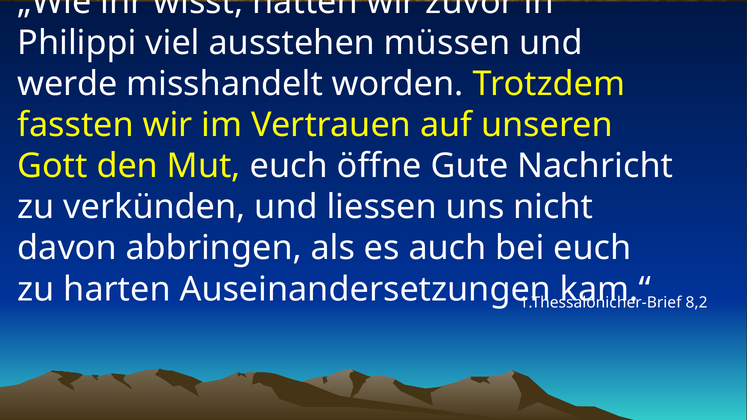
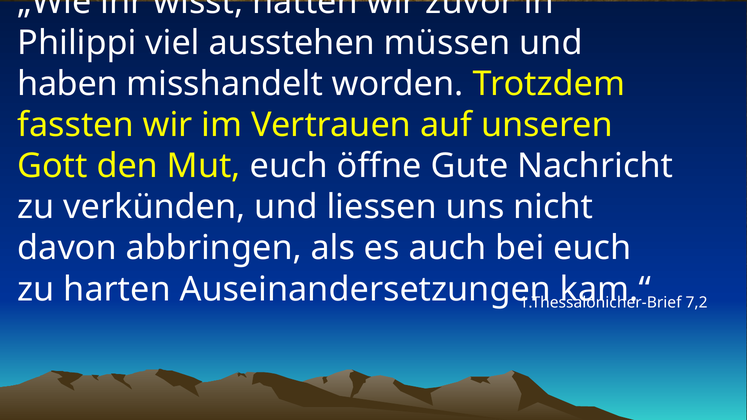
werde: werde -> haben (68, 84)
8,2: 8,2 -> 7,2 (697, 303)
